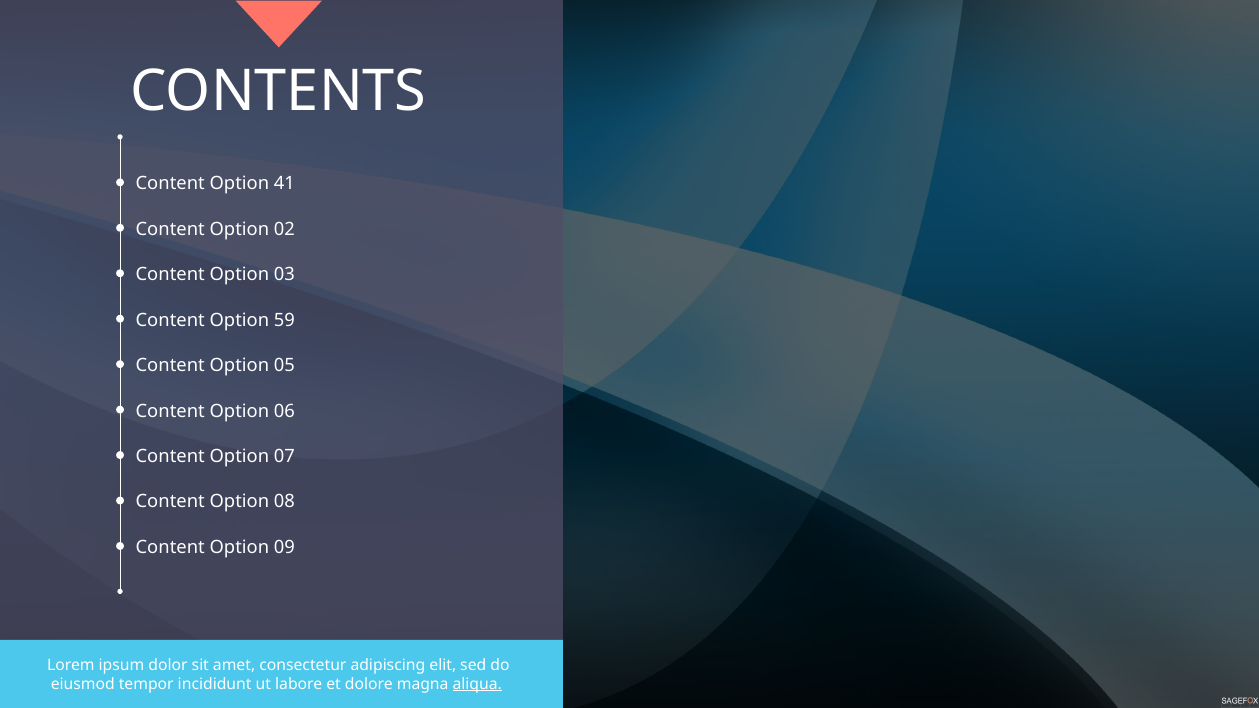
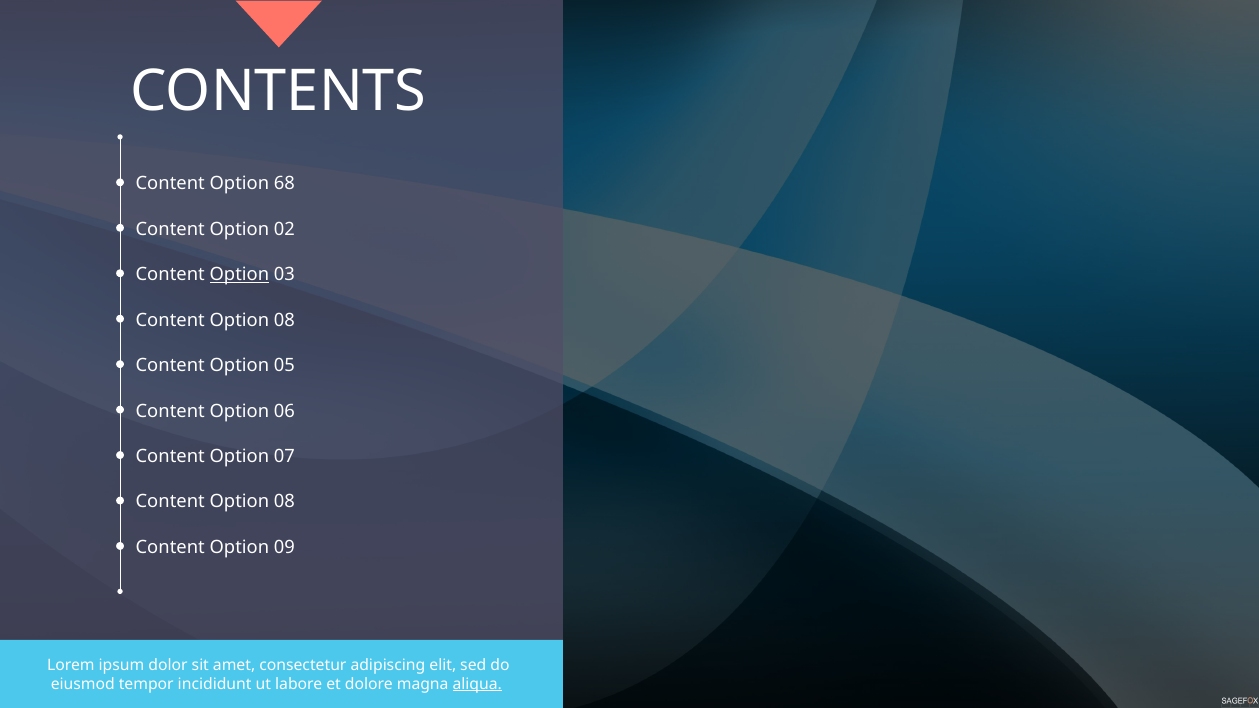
41: 41 -> 68 (284, 183)
Option underline: none -> present (239, 274)
59: 59 -> 08 (284, 320)
